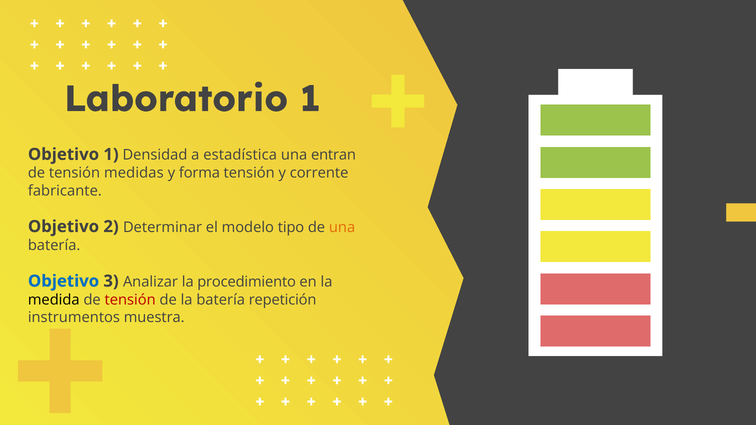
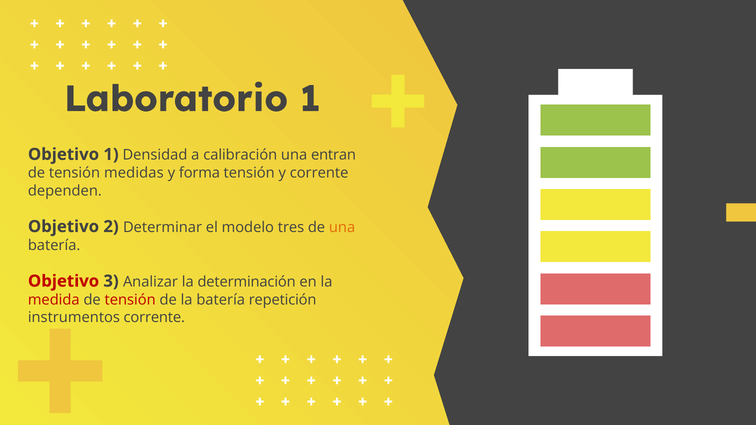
estadística: estadística -> calibración (240, 155)
fabricante: fabricante -> dependen (65, 191)
tipo: tipo -> tres (291, 227)
Objetivo colour: blue -> red (63, 281)
procedimiento: procedimiento -> determinación (247, 282)
medida colour: black -> red (54, 300)
instrumentos muestra: muestra -> corrente (154, 318)
